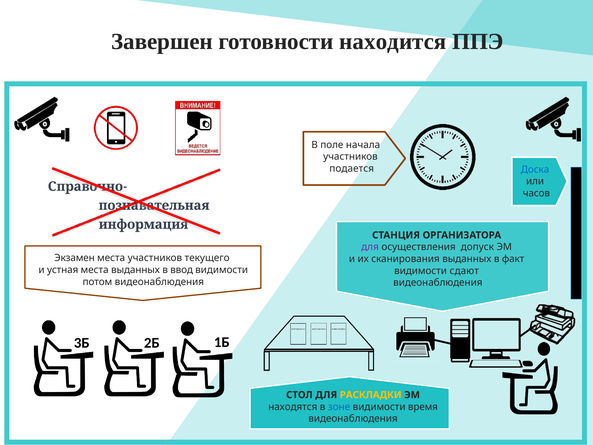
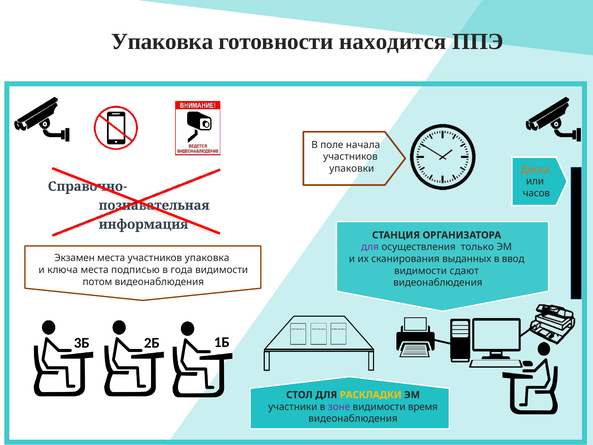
Завершен: Завершен -> Упаковка (162, 42)
подается: подается -> упаковки (352, 168)
Доска colour: blue -> orange (535, 169)
допуск: допуск -> только (477, 247)
участников текущего: текущего -> упаковка (207, 258)
факт: факт -> ввод (513, 259)
устная: устная -> ключа (63, 270)
места выданных: выданных -> подписью (135, 270)
ввод: ввод -> года (182, 270)
находятся: находятся -> участники (293, 407)
зоне colour: blue -> purple (339, 407)
